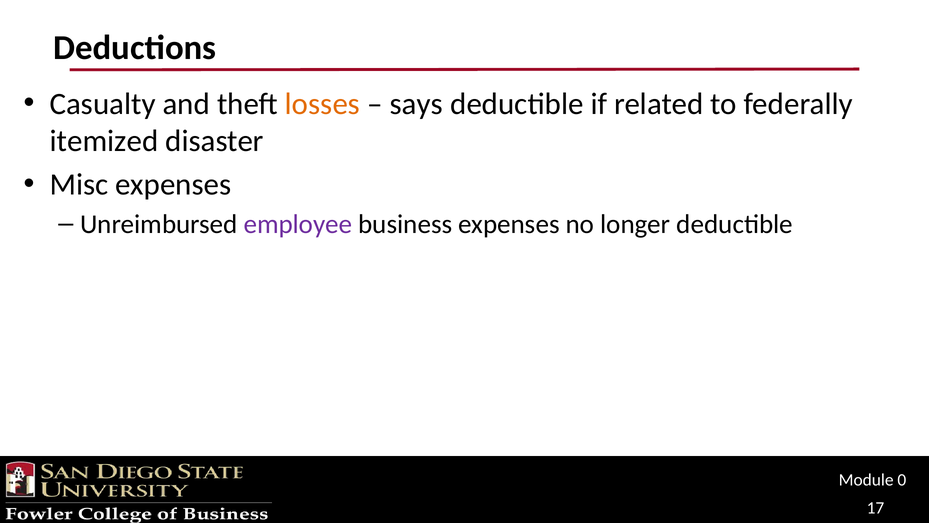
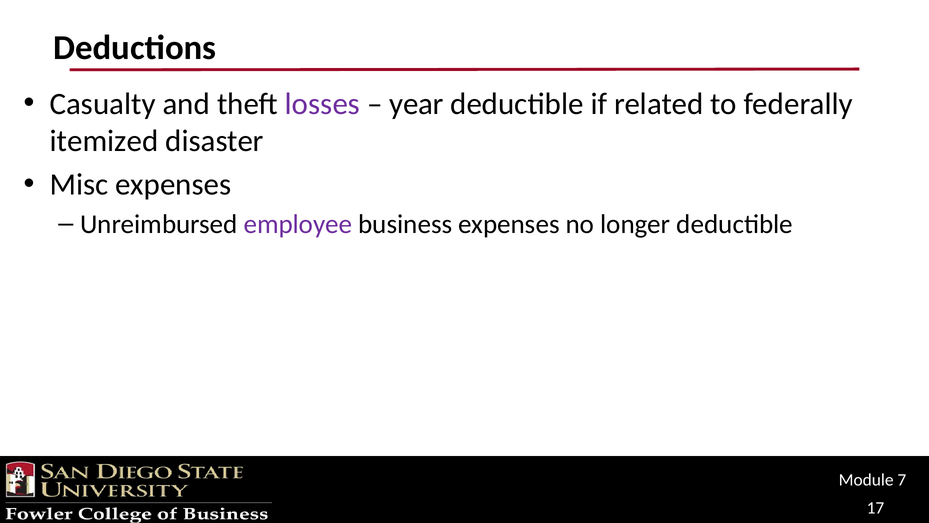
losses colour: orange -> purple (322, 104)
says: says -> year (417, 104)
0: 0 -> 7 (902, 480)
